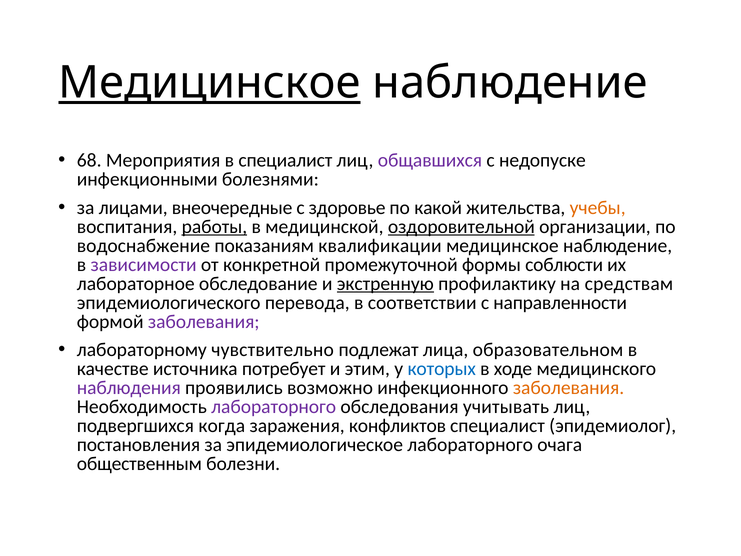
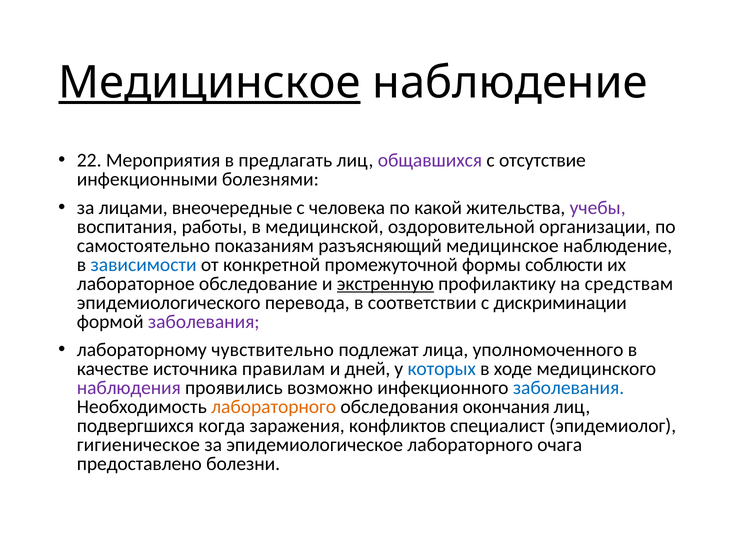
68: 68 -> 22 (89, 160)
в специалист: специалист -> предлагать (285, 160)
недопуске: недопуске -> отсутствие (542, 160)
здоровье: здоровье -> человека (347, 208)
учебы colour: orange -> purple (598, 208)
работы underline: present -> none (214, 227)
оздоровительной underline: present -> none (461, 227)
водоснабжение: водоснабжение -> самостоятельно (143, 246)
квалификации: квалификации -> разъясняющий (380, 246)
зависимости colour: purple -> blue (144, 265)
направленности: направленности -> дискриминации (560, 303)
образовательном: образовательном -> уполномоченного (548, 350)
потребует: потребует -> правилам (284, 369)
этим: этим -> дней (367, 369)
заболевания colour: orange -> blue (569, 388)
лабораторного colour: purple -> orange (274, 407)
учитывать: учитывать -> окончания (506, 407)
постановления: постановления -> гигиеническое (138, 445)
общественным: общественным -> предоставлено (139, 464)
